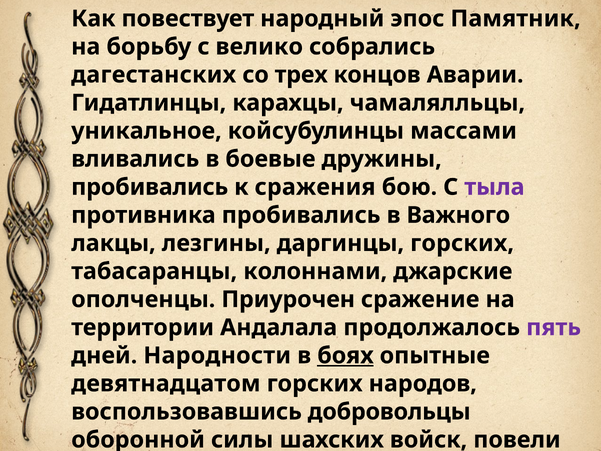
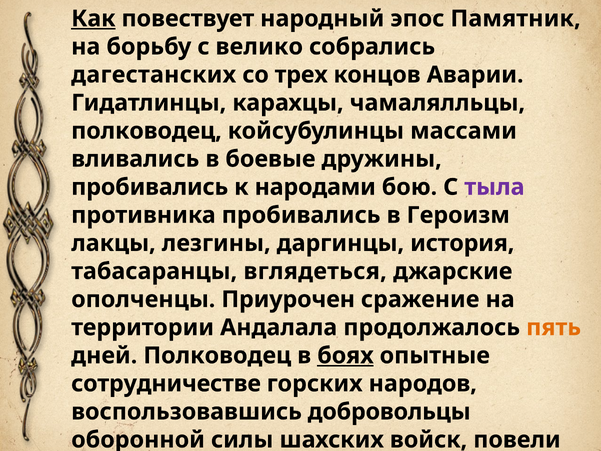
Как underline: none -> present (93, 19)
уникальное: уникальное -> полководец (146, 131)
сражения: сражения -> народами (315, 187)
Важного: Важного -> Героизм (458, 215)
даргинцы горских: горских -> история (462, 243)
колоннами: колоннами -> вглядеться (315, 271)
пять colour: purple -> orange (554, 327)
дней Народности: Народности -> Полководец (217, 355)
девятнадцатом: девятнадцатом -> сотрудничестве (166, 383)
